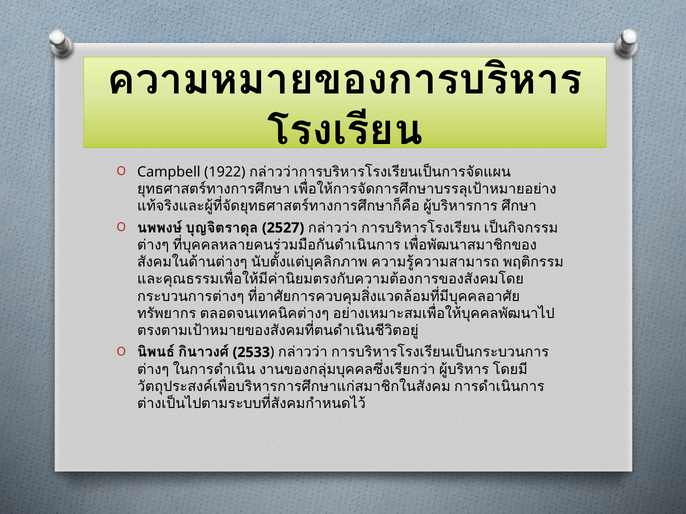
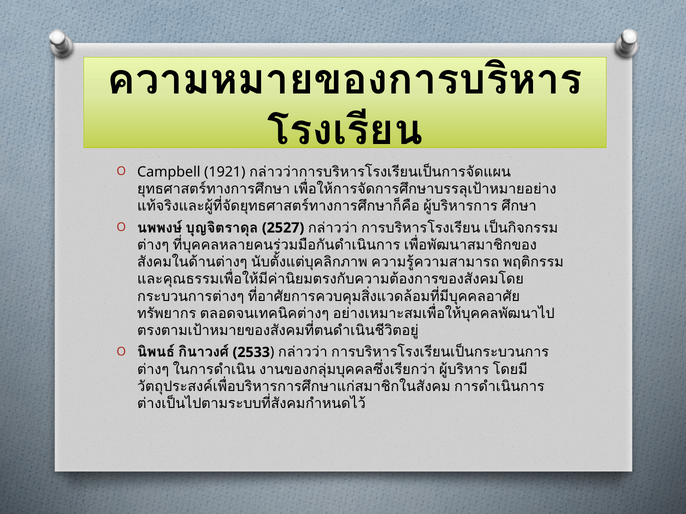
1922: 1922 -> 1921 (225, 172)
